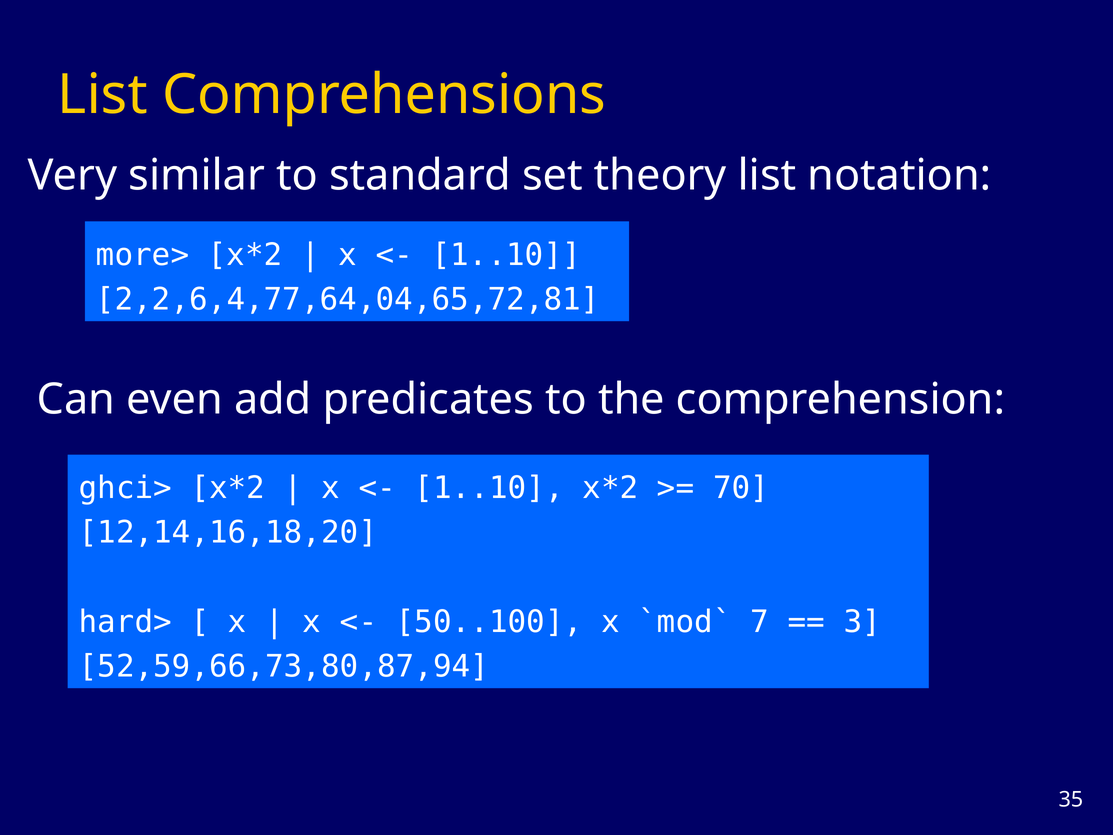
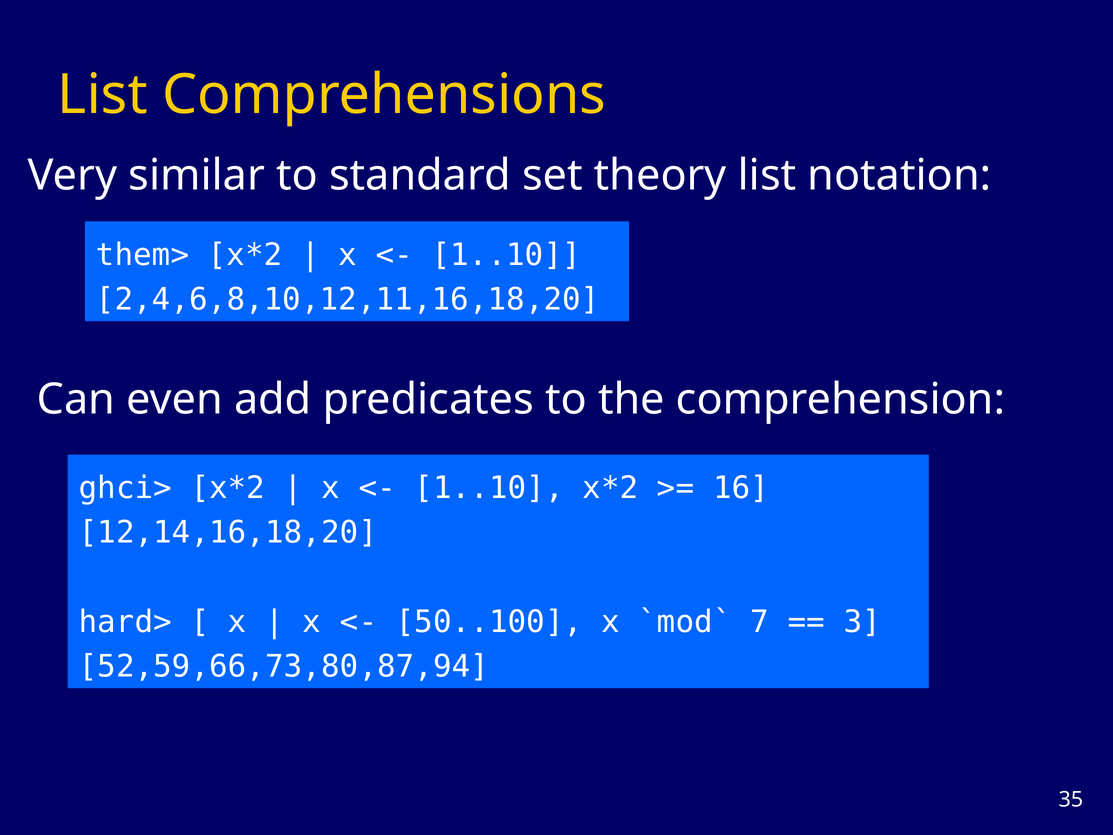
more>: more> -> them> (143, 255)
2,2,6,4,77,64,04,65,72,81: 2,2,6,4,77,64,04,65,72,81 -> 2,4,6,8,10,12,11,16,18,20 (348, 299)
70: 70 -> 16 (741, 488)
